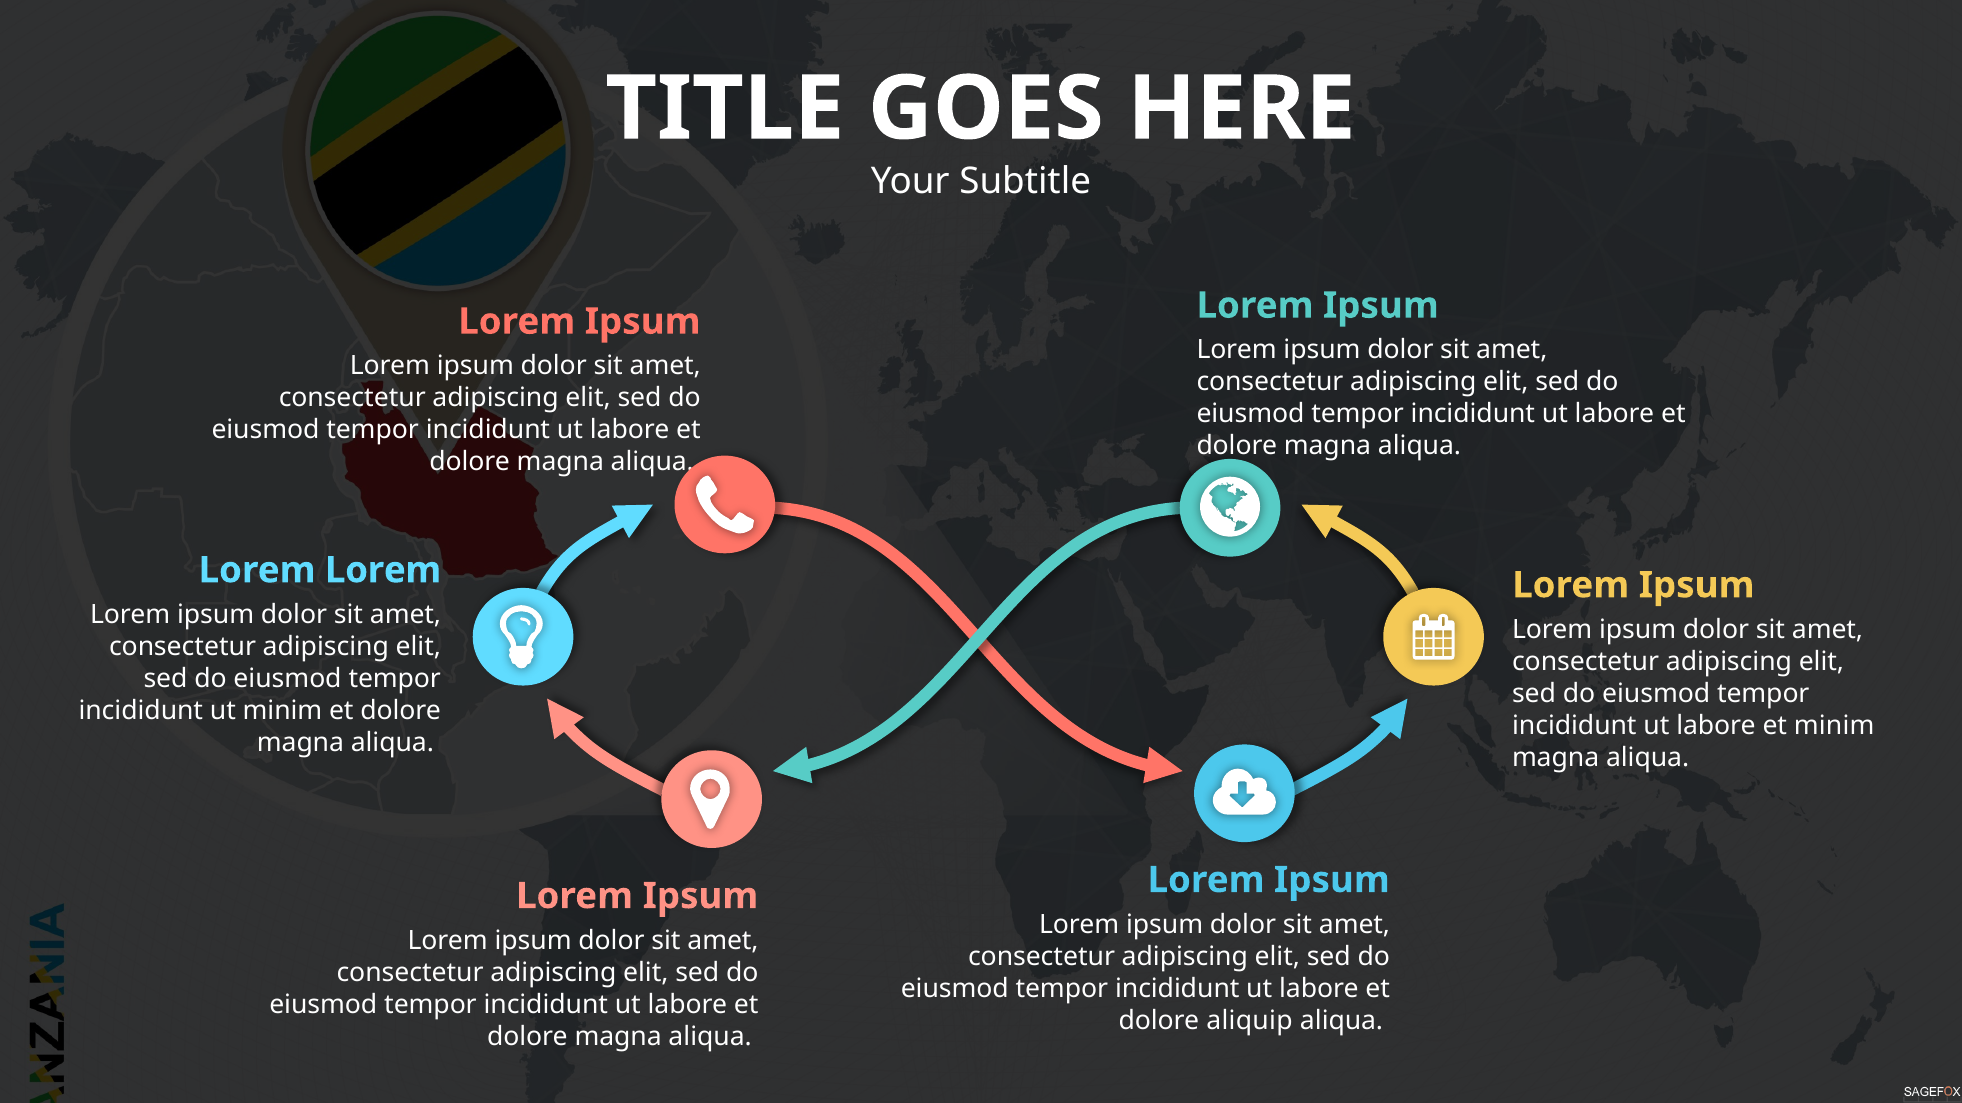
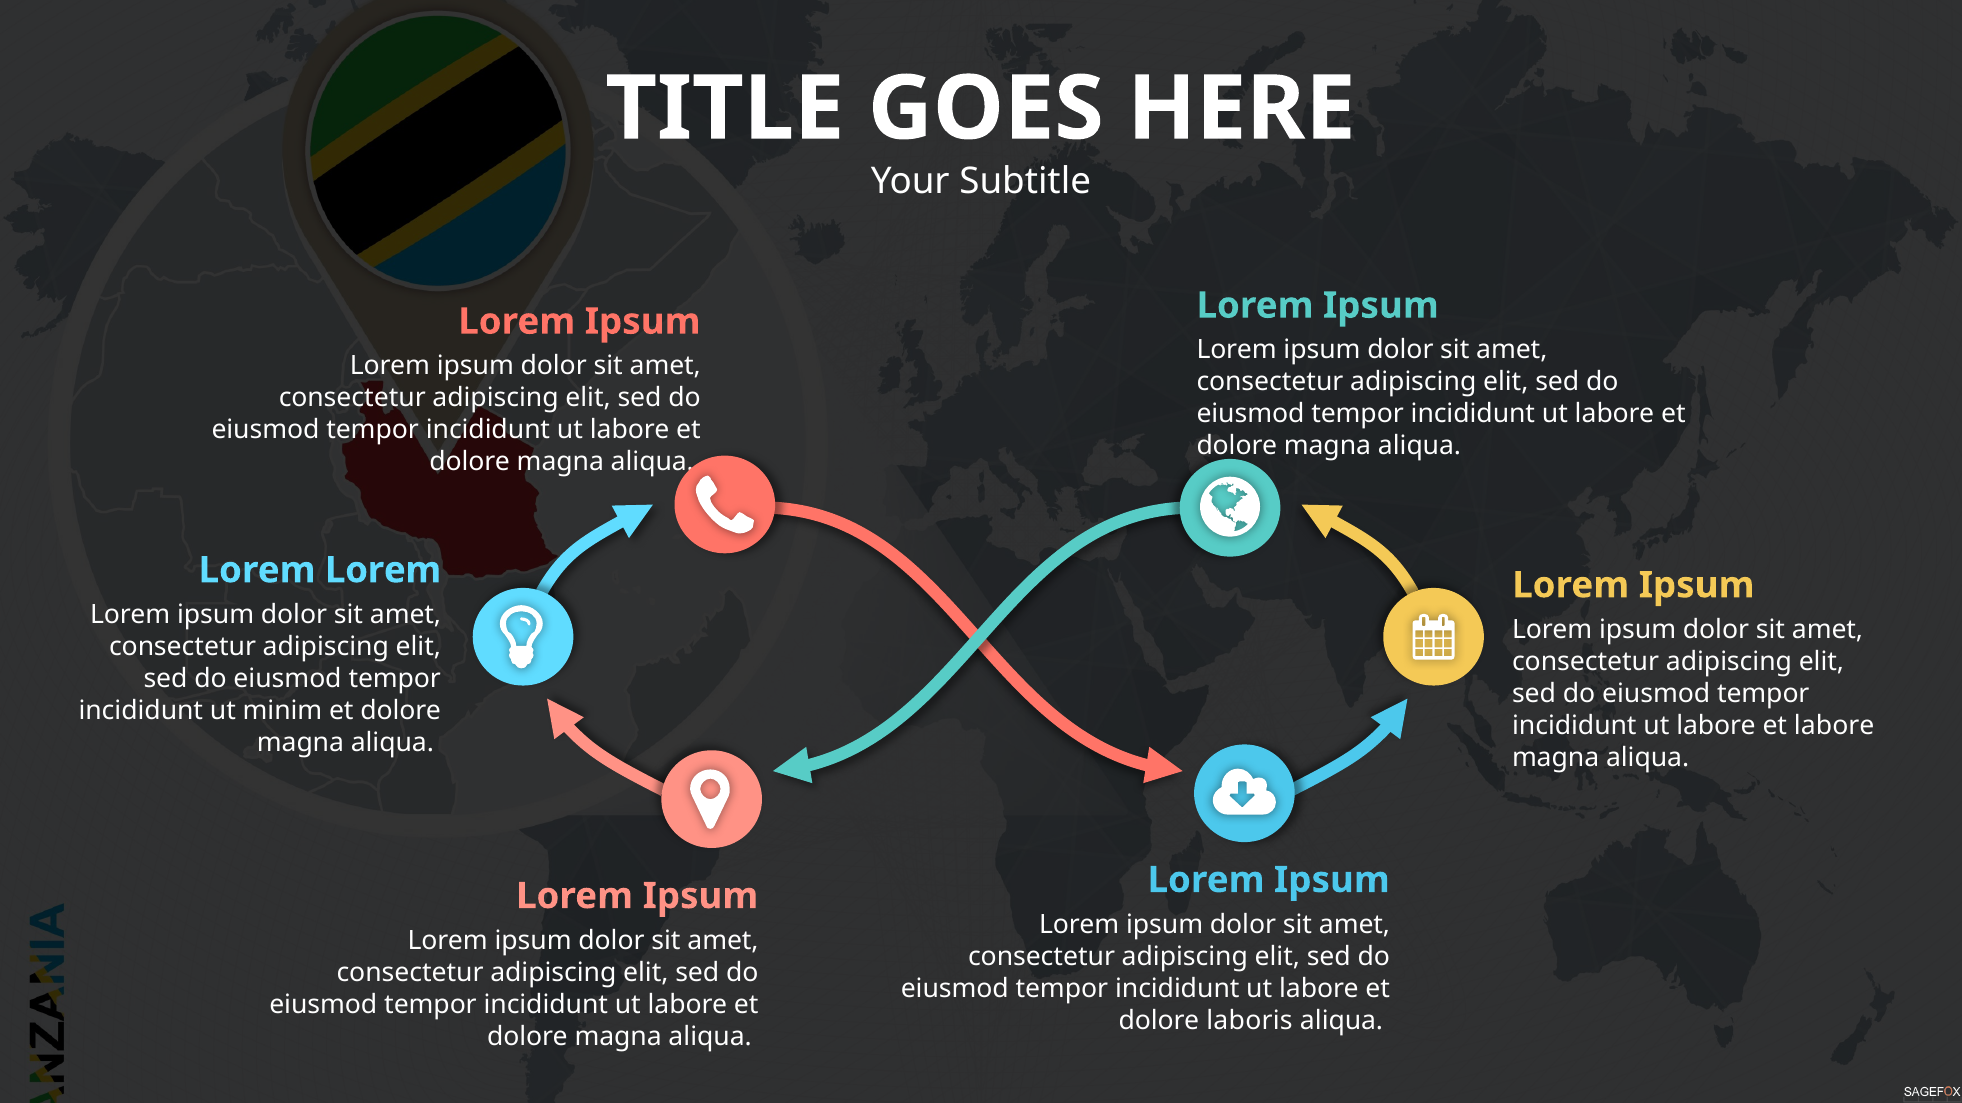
et minim: minim -> labore (1834, 726)
aliquip: aliquip -> laboris (1250, 1021)
